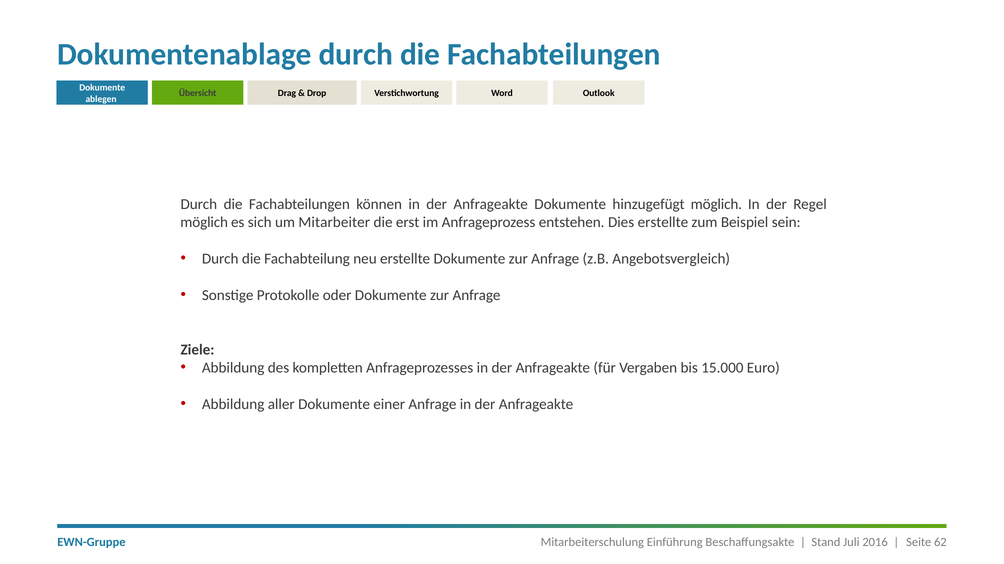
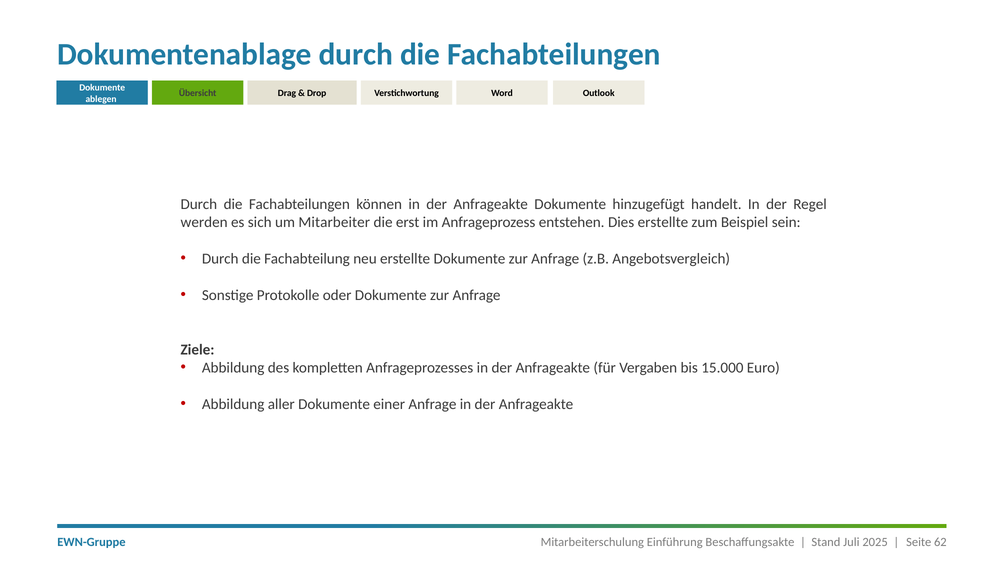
hinzugefügt möglich: möglich -> handelt (716, 204)
möglich: möglich -> werden (204, 223)
2016: 2016 -> 2025 (875, 543)
